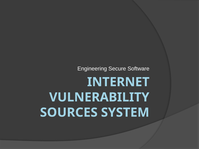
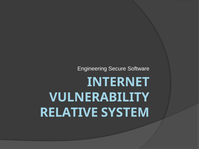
SOURCES: SOURCES -> RELATIVE (69, 113)
